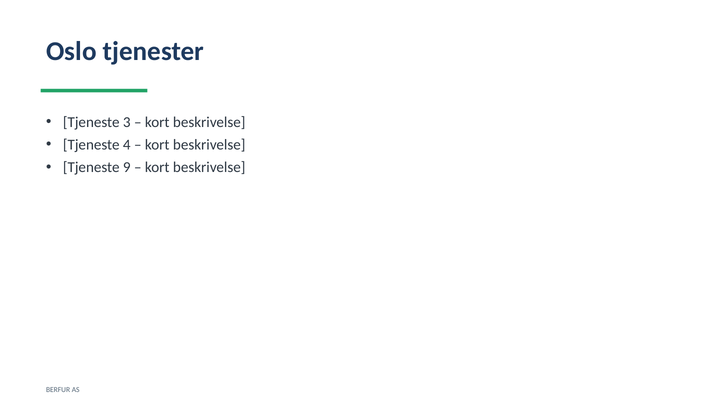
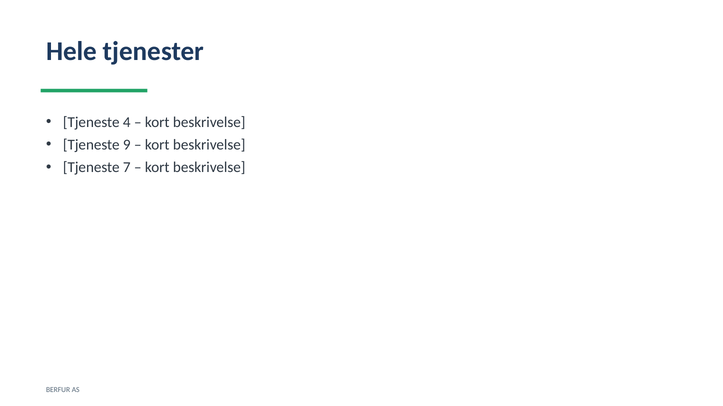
Oslo: Oslo -> Hele (71, 52)
3: 3 -> 4 (127, 122)
4: 4 -> 9 (127, 145)
9: 9 -> 7 (127, 168)
